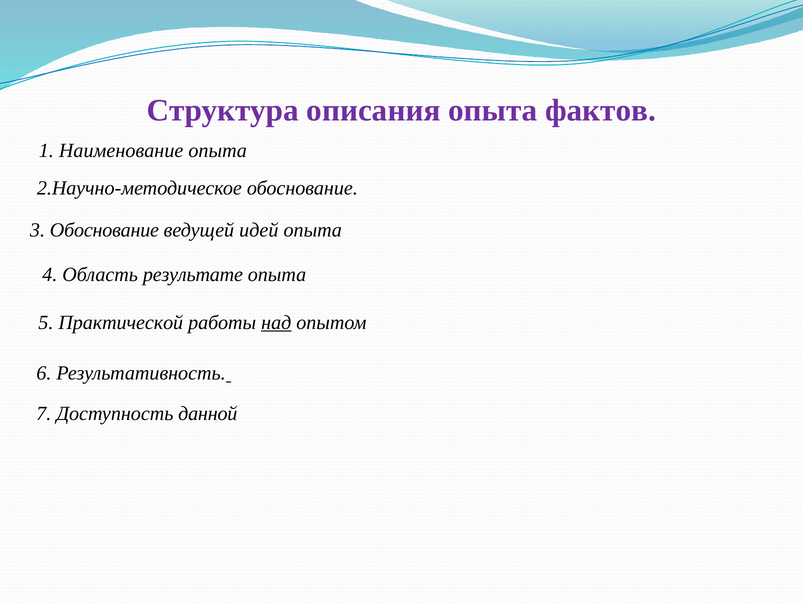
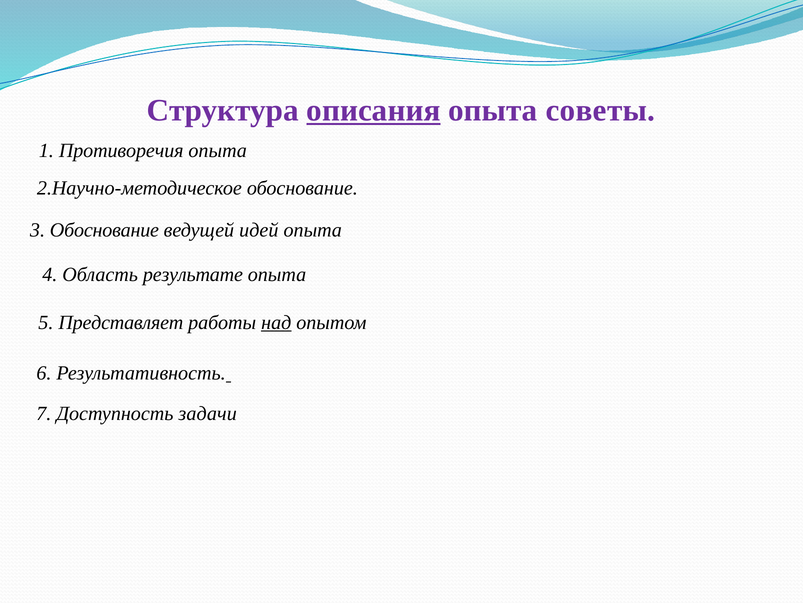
описания underline: none -> present (373, 110)
фактов: фактов -> советы (600, 110)
Наименование: Наименование -> Противоречия (121, 151)
Практической: Практической -> Представляет (121, 322)
данной: данной -> задачи (208, 413)
